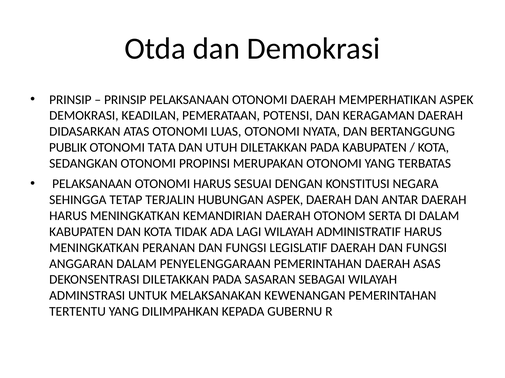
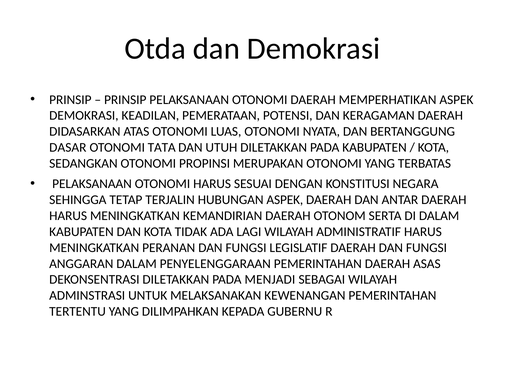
PUBLIK: PUBLIK -> DASAR (68, 148)
SASARAN: SASARAN -> MENJADI (270, 280)
